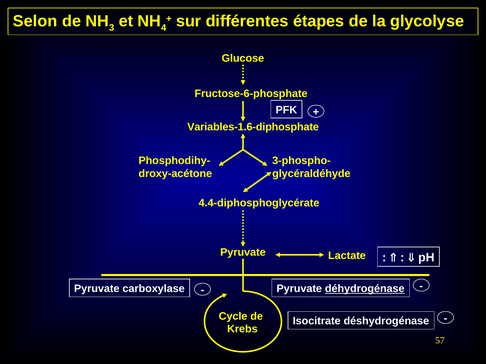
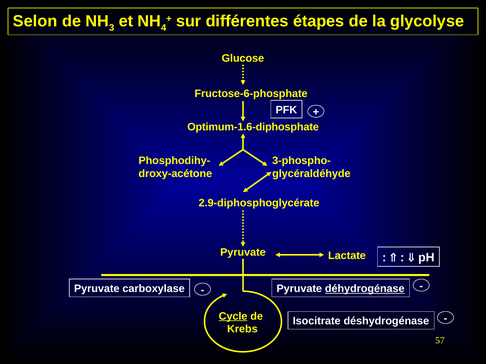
Variables-1.6-diphosphate: Variables-1.6-diphosphate -> Optimum-1.6-diphosphate (253, 127)
4.4-diphosphoglycérate: 4.4-diphosphoglycérate -> 2.9-diphosphoglycérate (259, 203)
Cycle underline: none -> present (233, 317)
